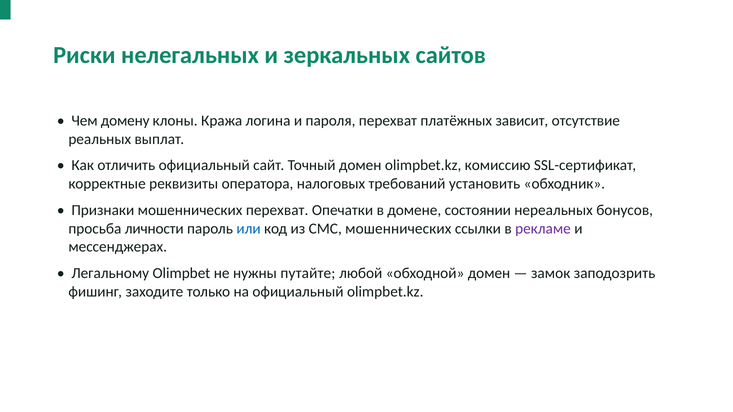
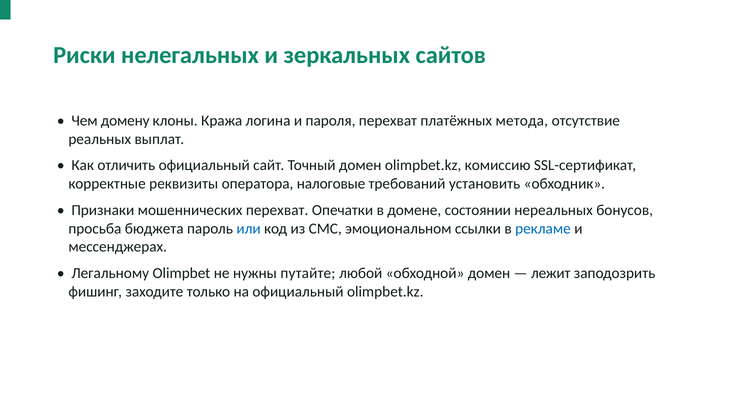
зависит: зависит -> метода (522, 121)
налоговых: налоговых -> налоговые (331, 184)
личности: личности -> бюджета (154, 229)
СМС мошеннических: мошеннических -> эмоциональном (398, 229)
рекламе colour: purple -> blue (543, 229)
замок: замок -> лежит (551, 273)
